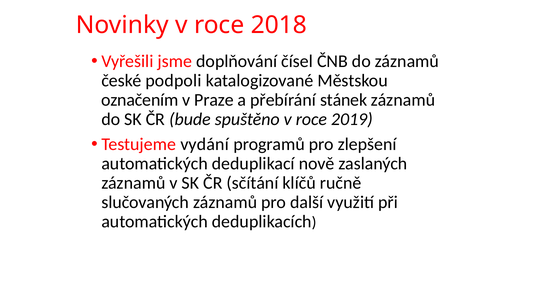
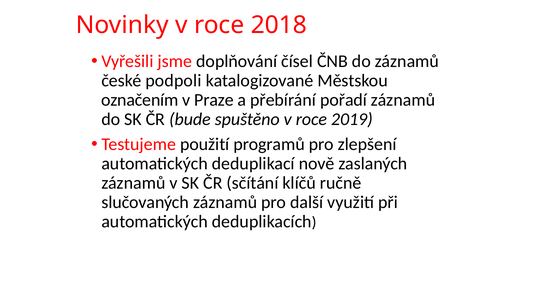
stánek: stánek -> pořadí (344, 100)
vydání: vydání -> použití (205, 144)
